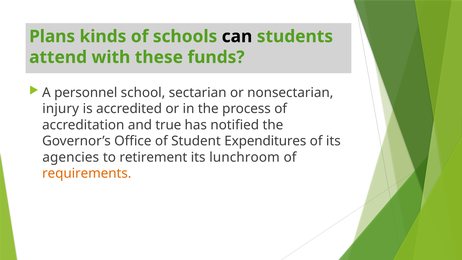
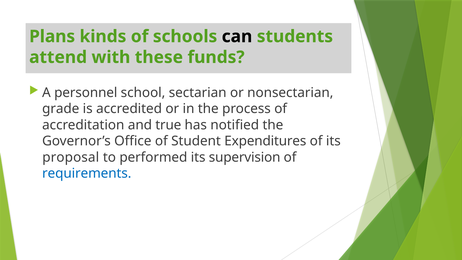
injury: injury -> grade (61, 109)
agencies: agencies -> proposal (71, 157)
retirement: retirement -> performed (153, 157)
lunchroom: lunchroom -> supervision (245, 157)
requirements colour: orange -> blue (87, 173)
